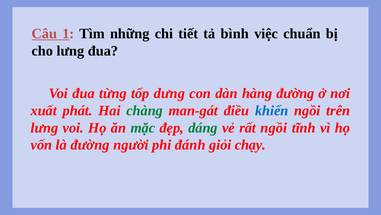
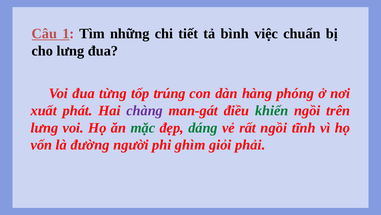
dưng: dưng -> trúng (169, 93)
hàng đường: đường -> phóng (295, 93)
chàng colour: green -> purple (145, 110)
khiển colour: blue -> green (272, 110)
đánh: đánh -> ghìm (190, 145)
chạy: chạy -> phải (250, 145)
